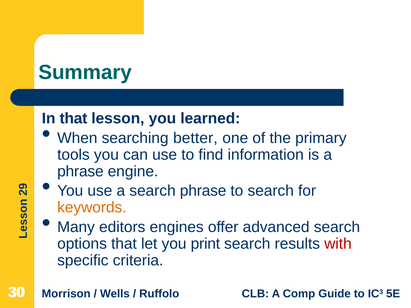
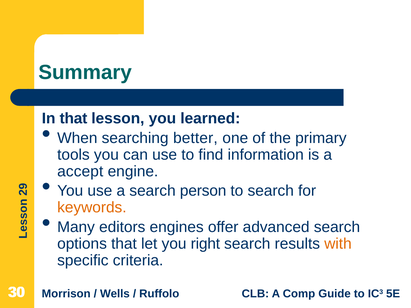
phrase: phrase -> accept (80, 171)
search phrase: phrase -> person (203, 191)
print: print -> right (205, 244)
with colour: red -> orange (338, 244)
